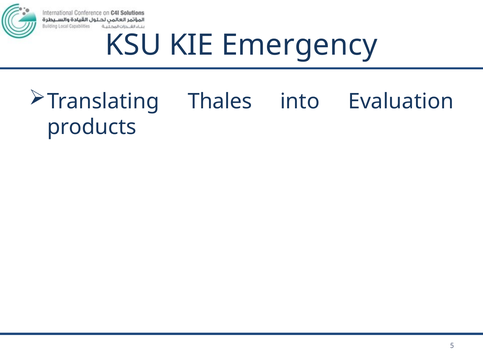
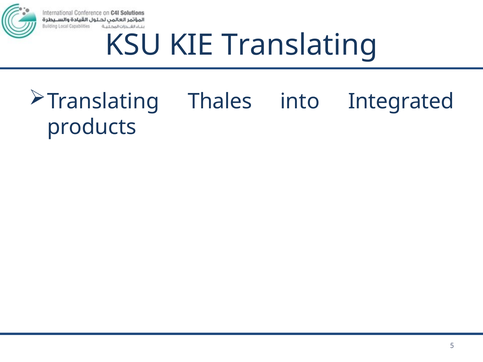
KIE Emergency: Emergency -> Translating (299, 45)
Evaluation: Evaluation -> Integrated (401, 101)
